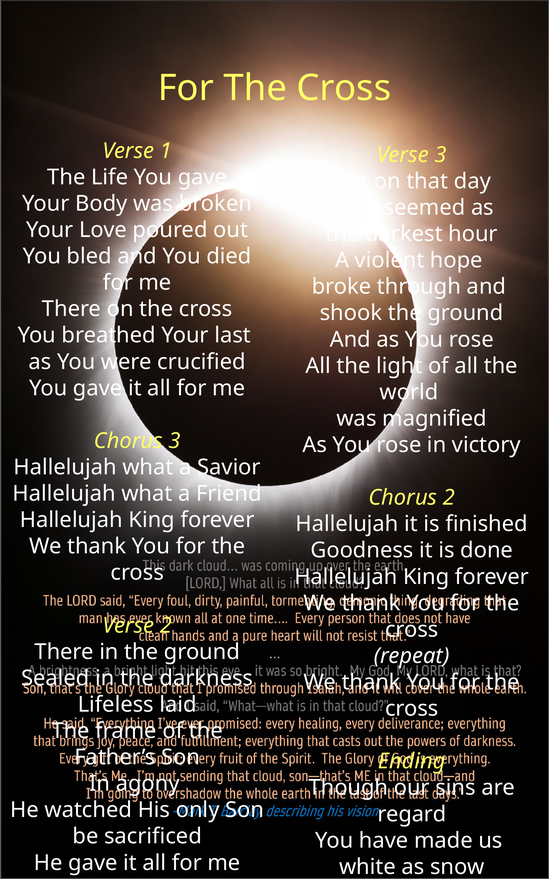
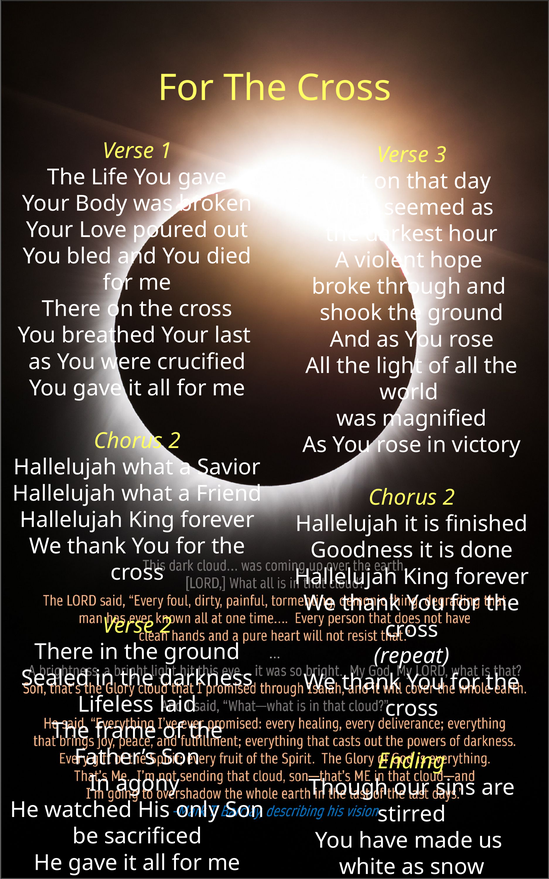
3: 3 -> 2 (174, 441)
regard: regard -> stirred (412, 814)
